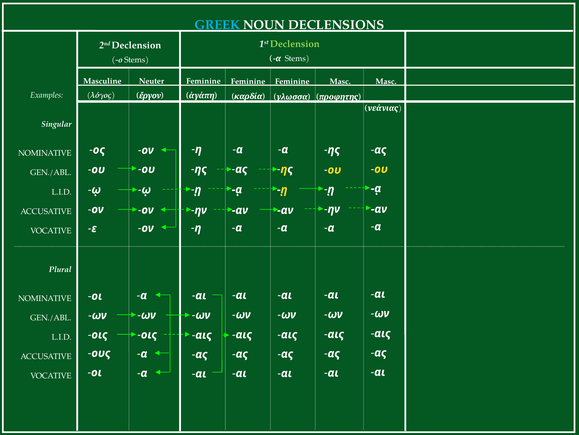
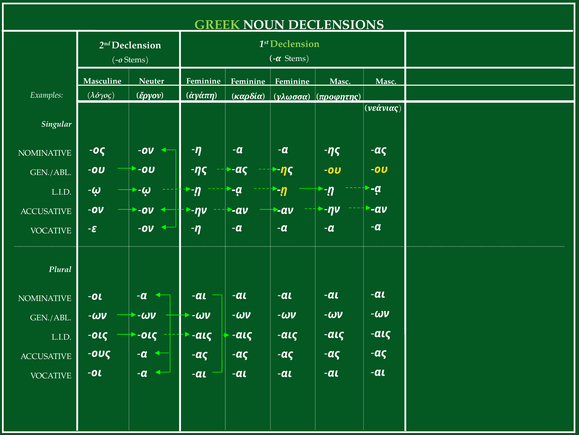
GREEK colour: light blue -> light green (217, 25)
